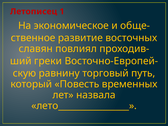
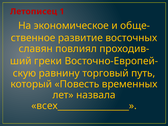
лето________________: лето________________ -> всех________________ (84, 106)
